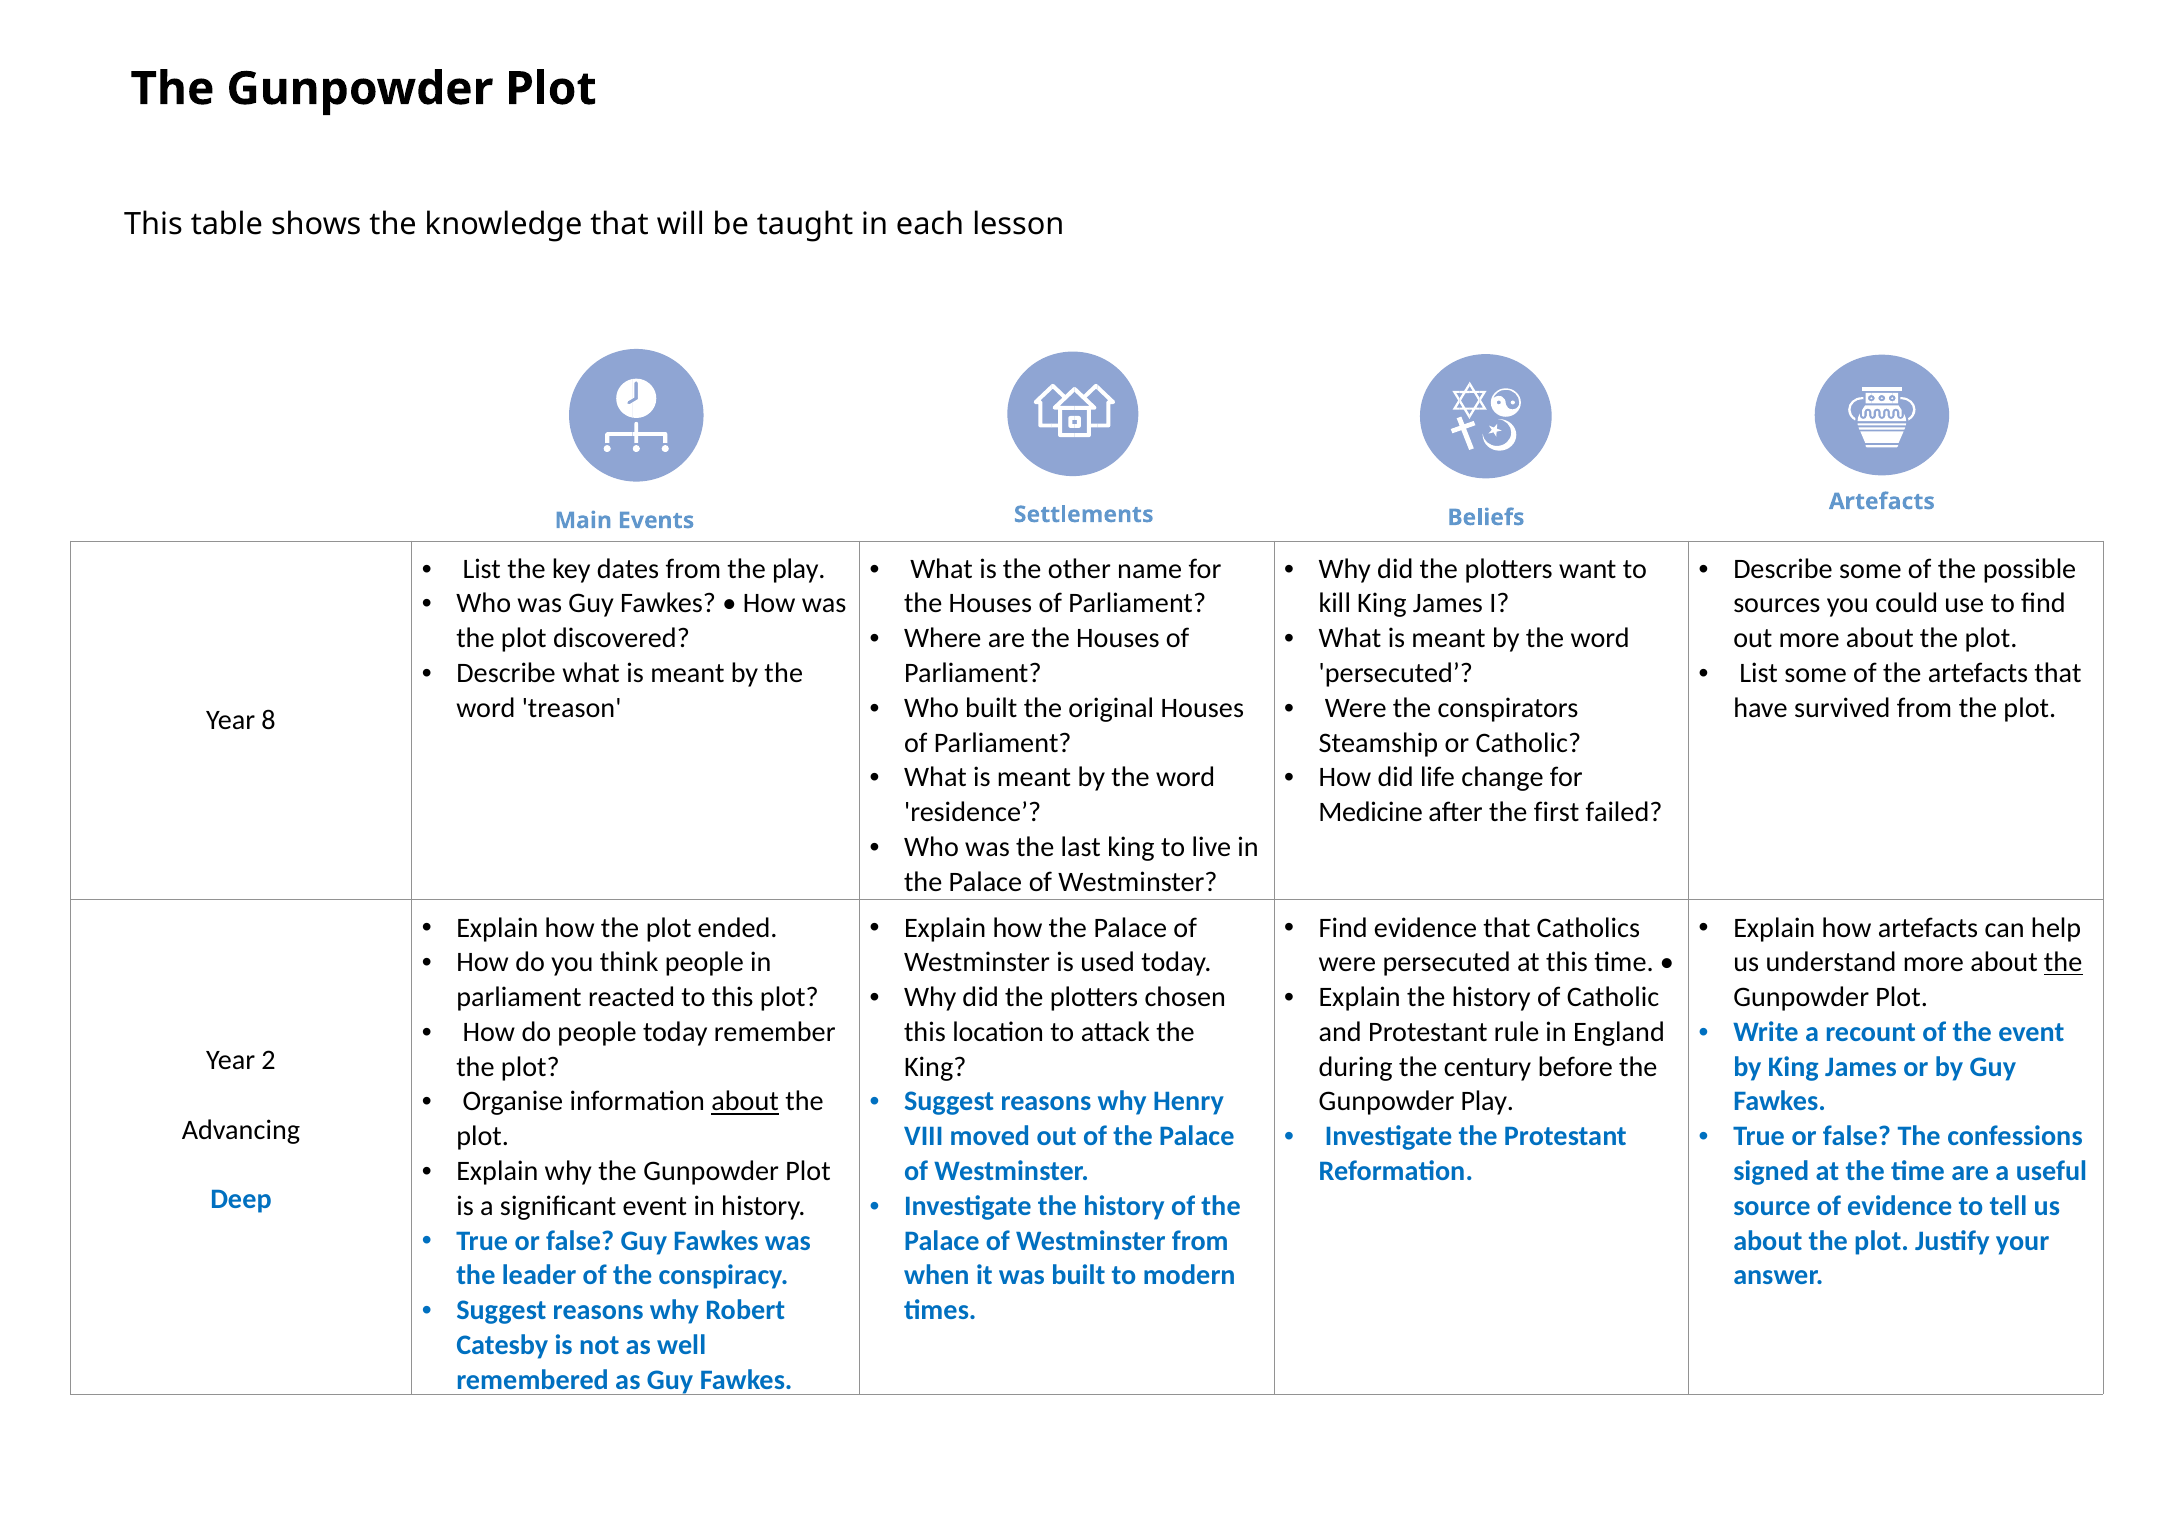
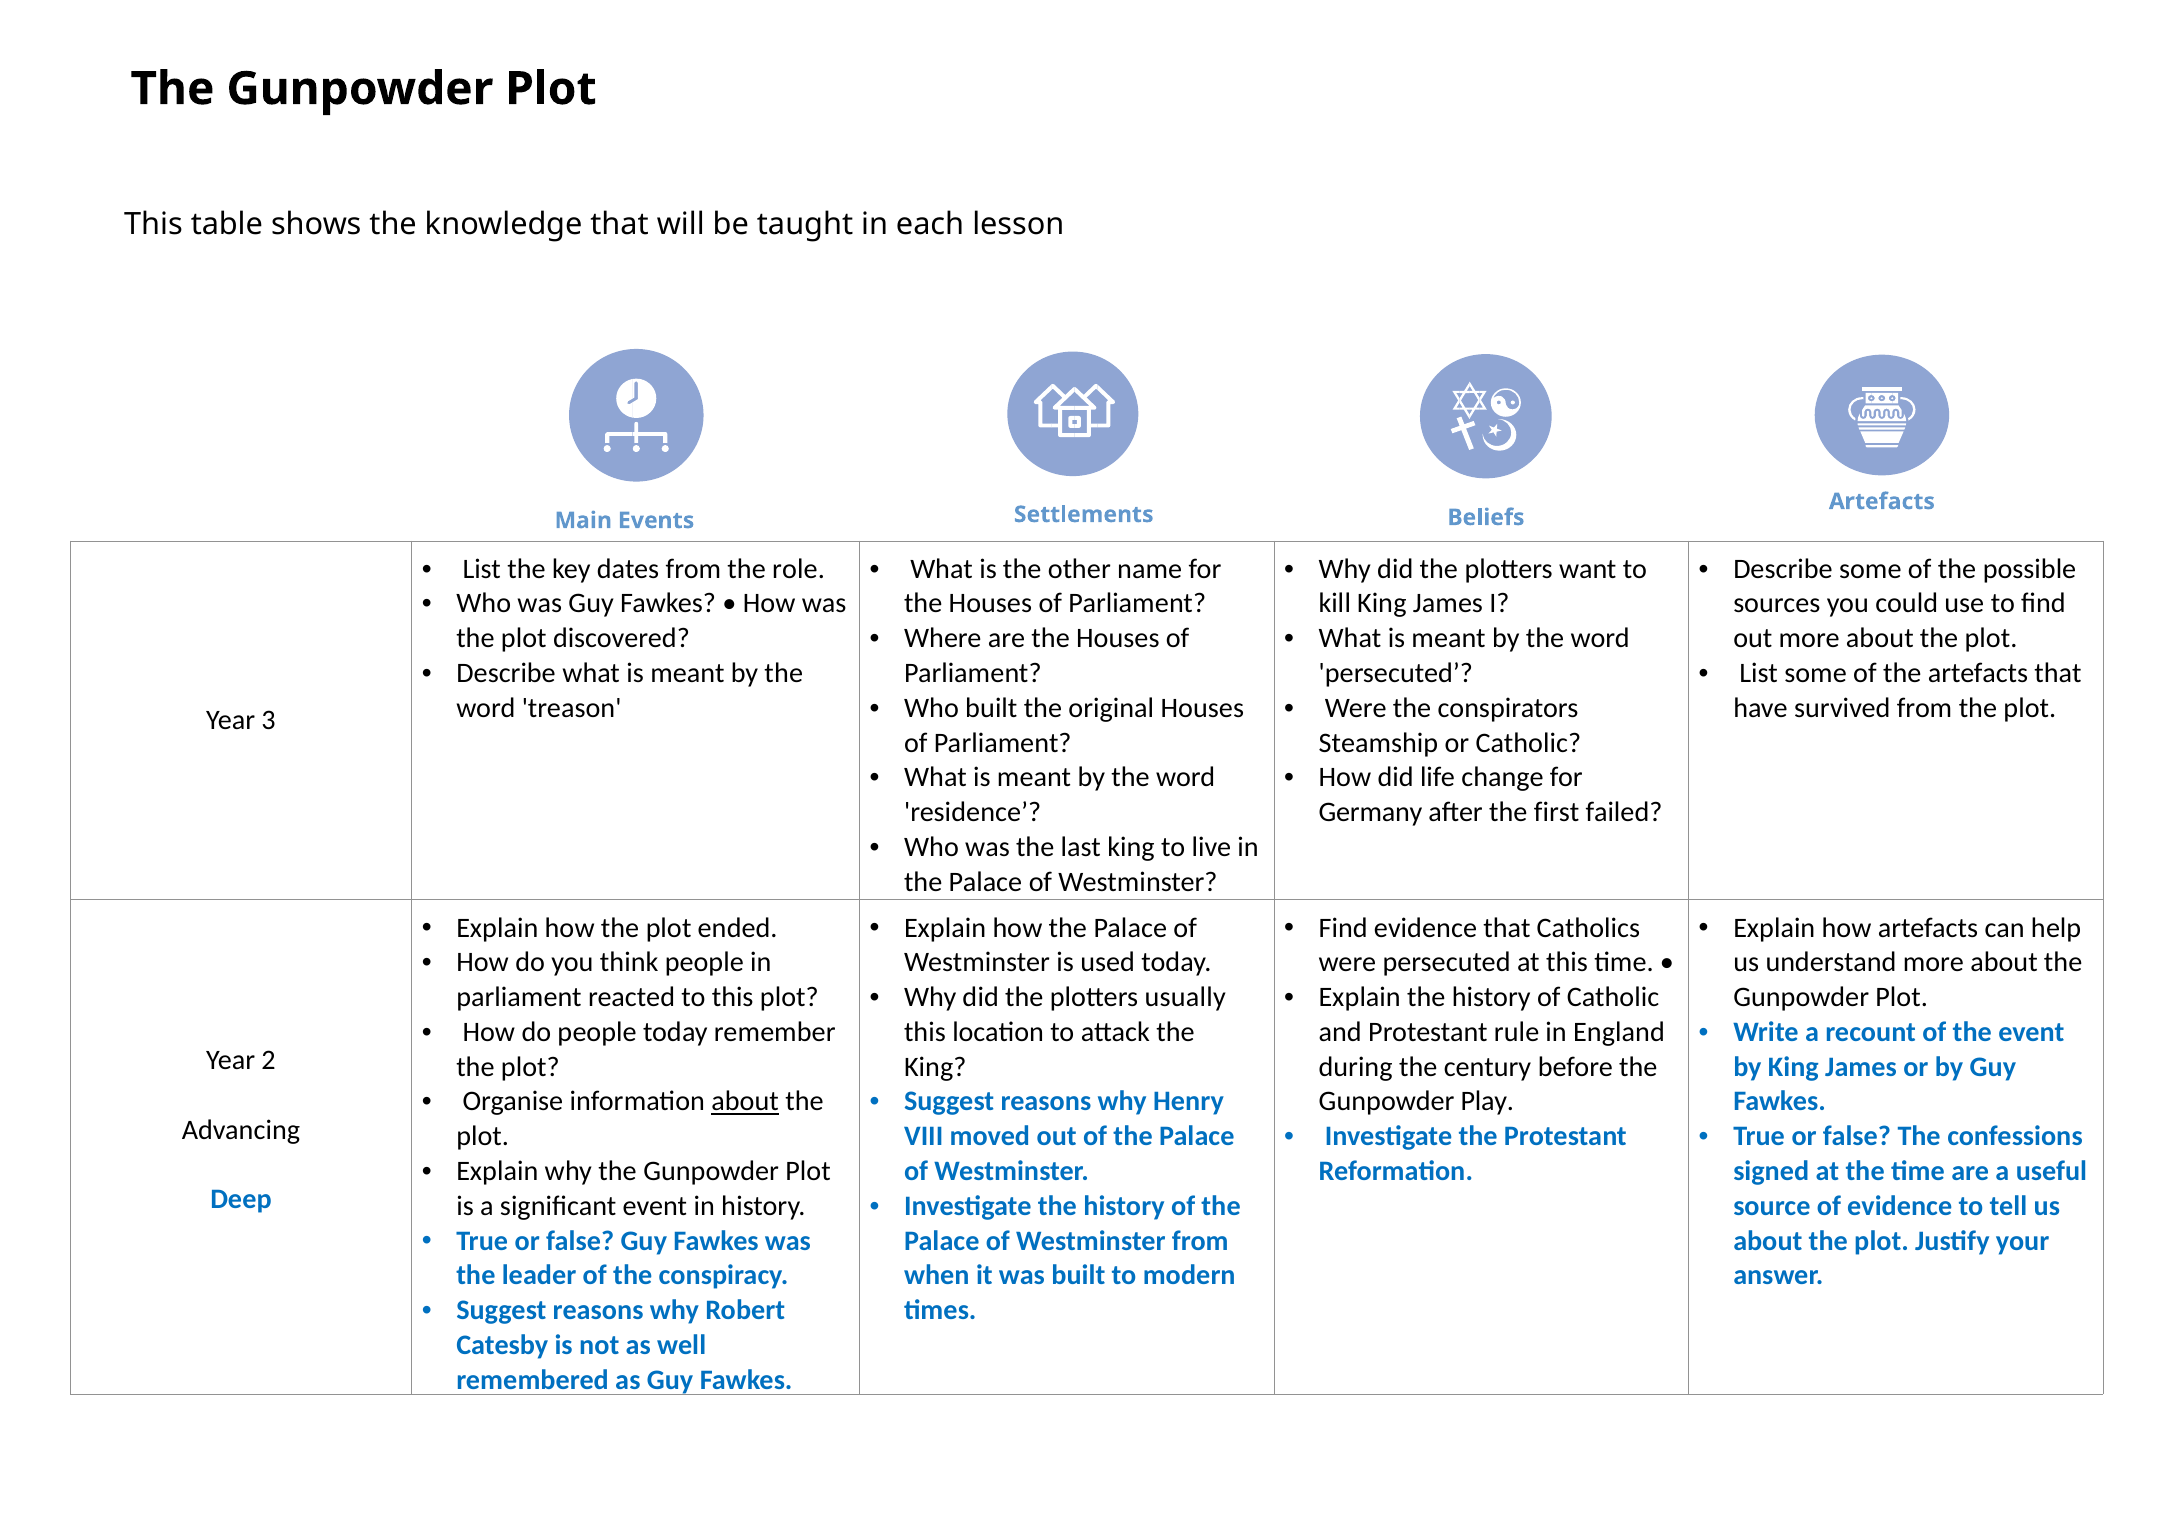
the play: play -> role (799, 569)
8: 8 -> 3 (269, 721)
Medicine: Medicine -> Germany (1371, 812)
the underline: present -> none (2063, 963)
chosen: chosen -> usually (1185, 997)
